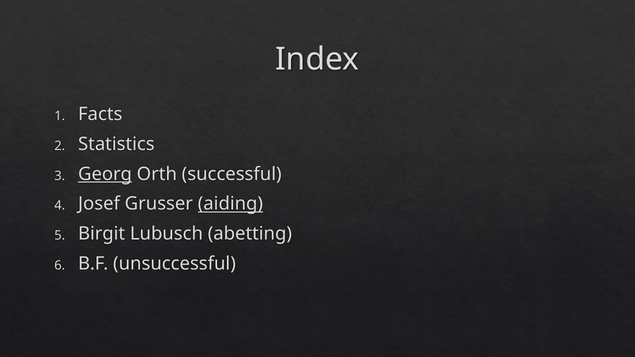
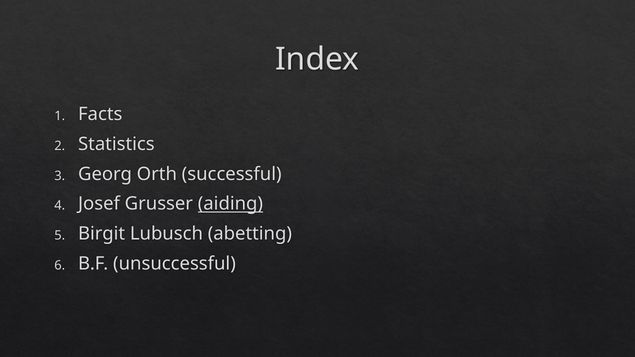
Georg underline: present -> none (105, 174)
